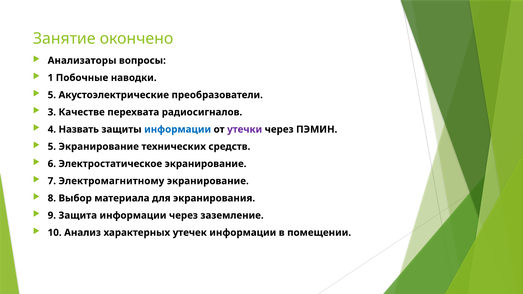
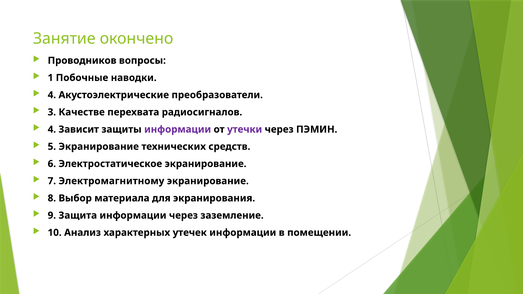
Анализаторы: Анализаторы -> Проводников (82, 61)
5: 5 -> 4 (52, 95)
Назвать: Назвать -> Зависит (79, 129)
информации colour: blue -> purple (178, 129)
